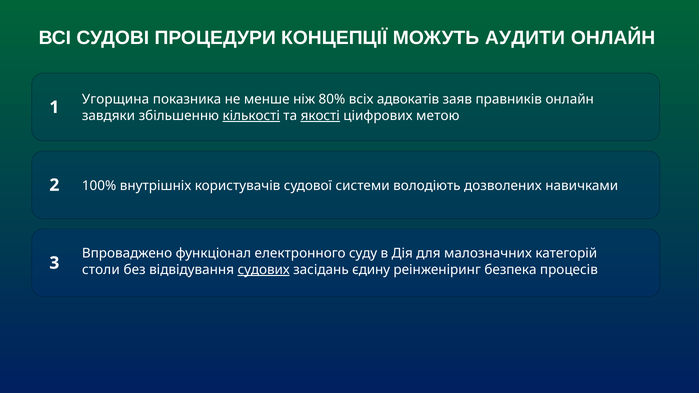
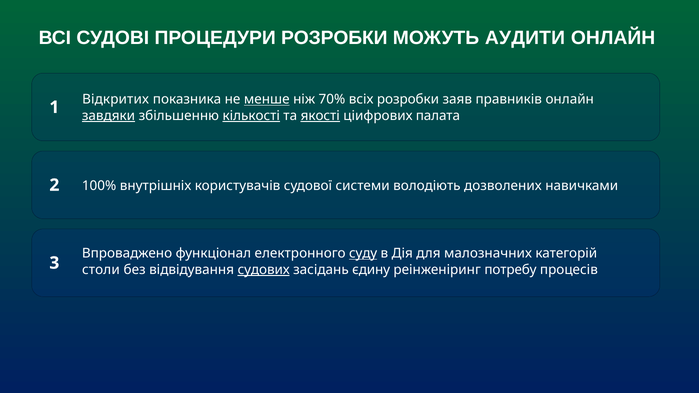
ПРОЦЕДУРИ КОНЦЕПЦІЇ: КОНЦЕПЦІЇ -> РОЗРОБКИ (334, 38)
Угорщина: Угорщина -> Відкритих (116, 99)
менше underline: none -> present (267, 99)
80%: 80% -> 70% (332, 99)
всіх адвокатів: адвокатів -> розробки (408, 99)
завдяки underline: none -> present (109, 116)
метою: метою -> палата (438, 116)
суду underline: none -> present (363, 254)
безпека: безпека -> потребу (511, 270)
